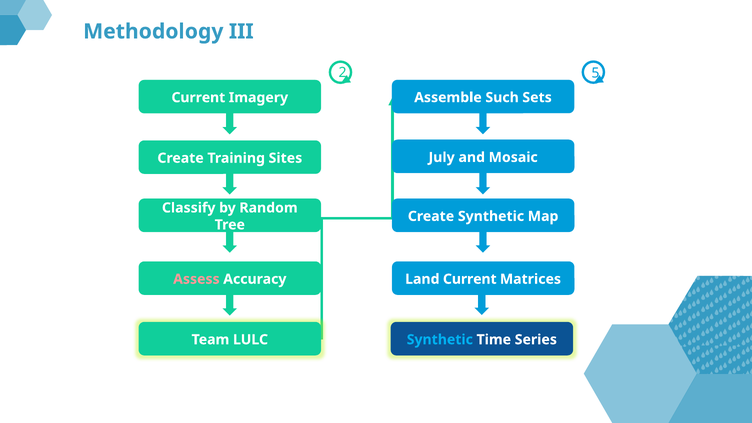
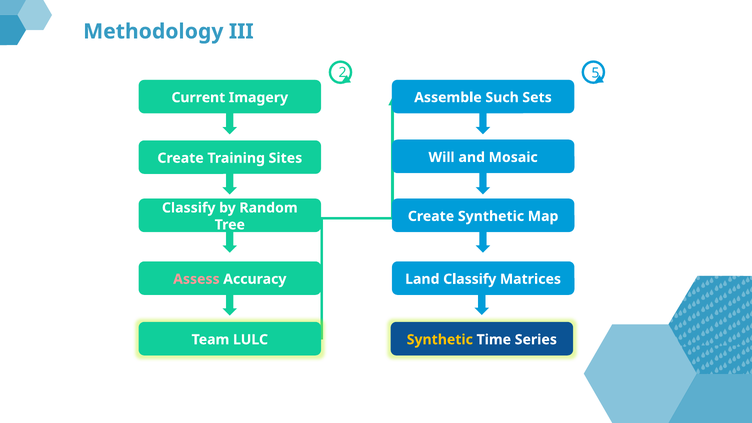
July: July -> Will (442, 157)
Land Current: Current -> Classify (470, 279)
Synthetic colour: light blue -> yellow (440, 340)
